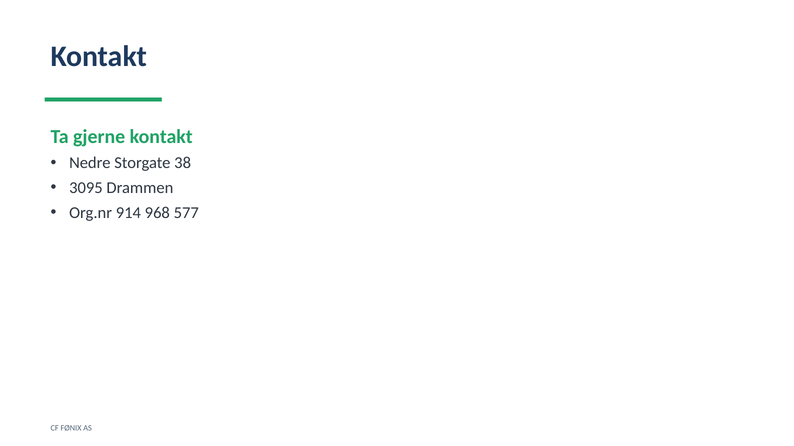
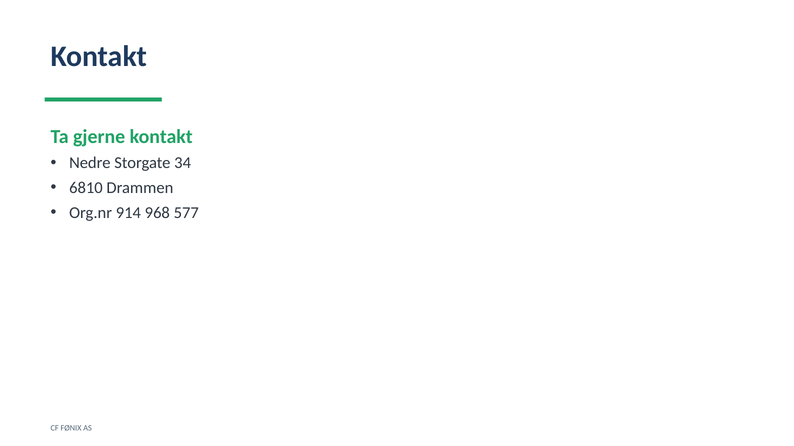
38: 38 -> 34 (183, 163)
3095: 3095 -> 6810 (86, 188)
